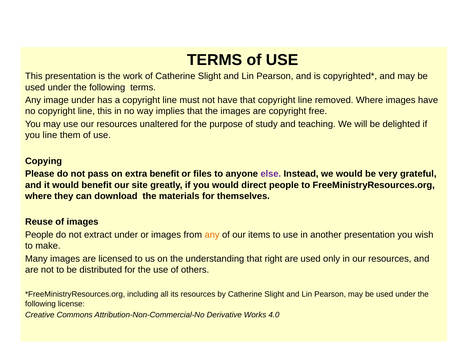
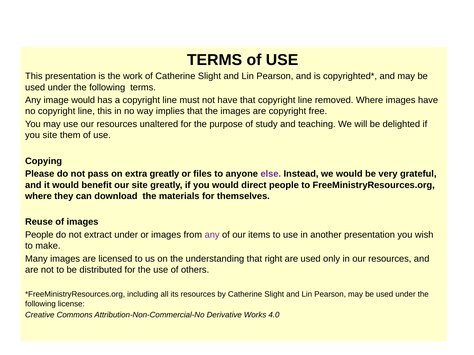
image under: under -> would (83, 100)
you line: line -> site (50, 135)
extra benefit: benefit -> greatly (164, 174)
any colour: orange -> purple (212, 235)
